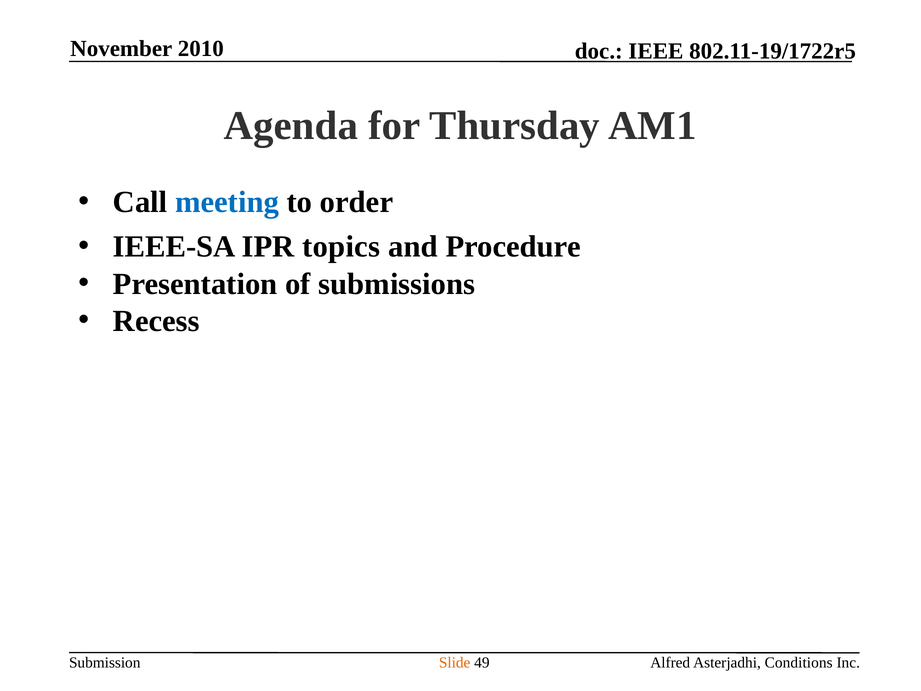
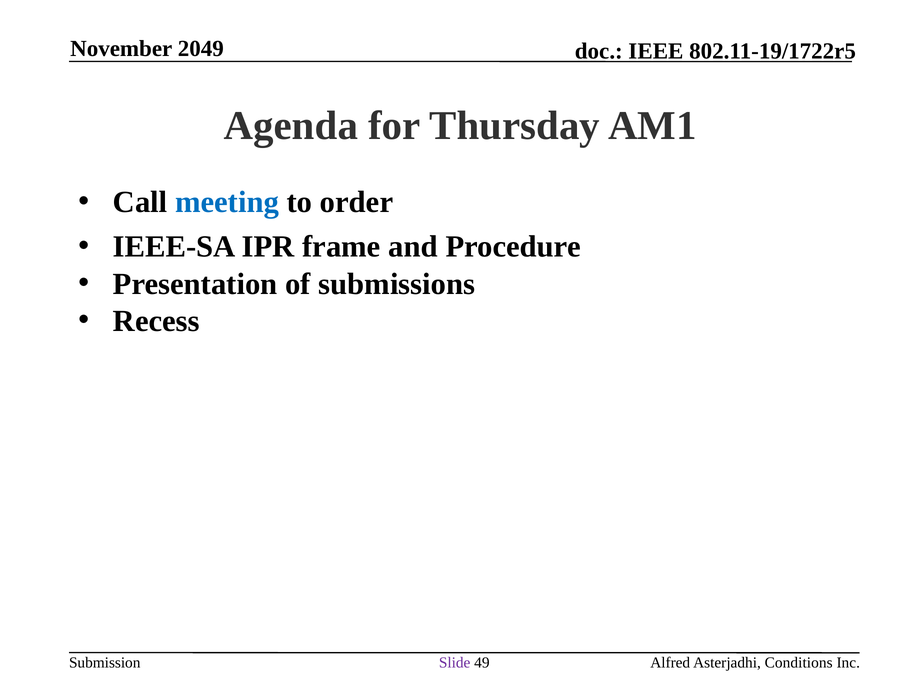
2010: 2010 -> 2049 (201, 49)
topics: topics -> frame (341, 247)
Slide colour: orange -> purple (455, 662)
